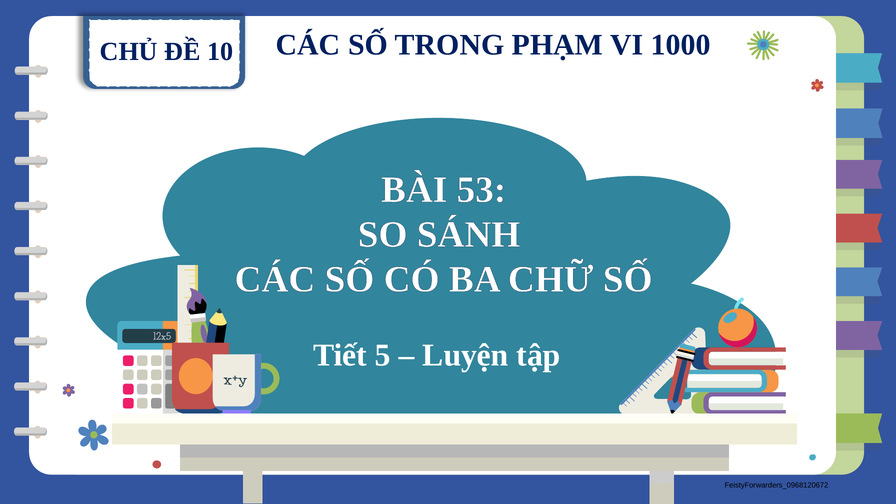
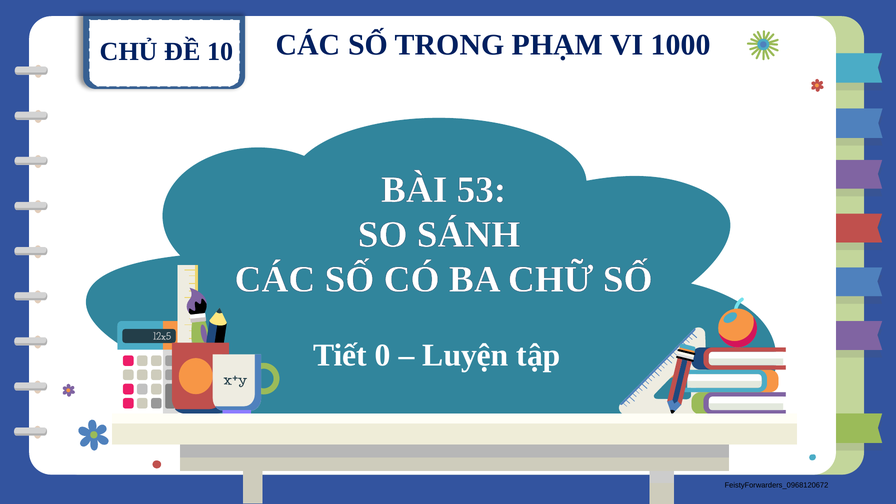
5: 5 -> 0 (383, 355)
